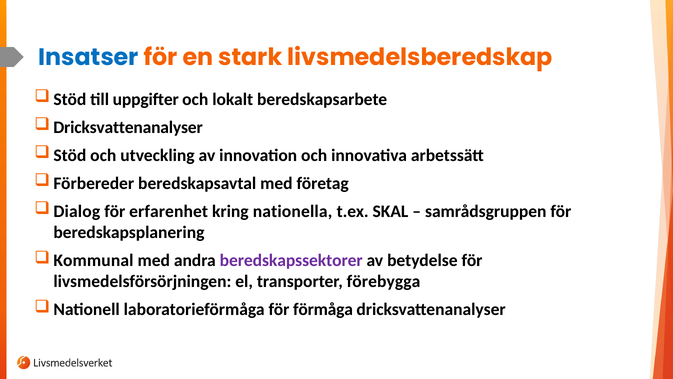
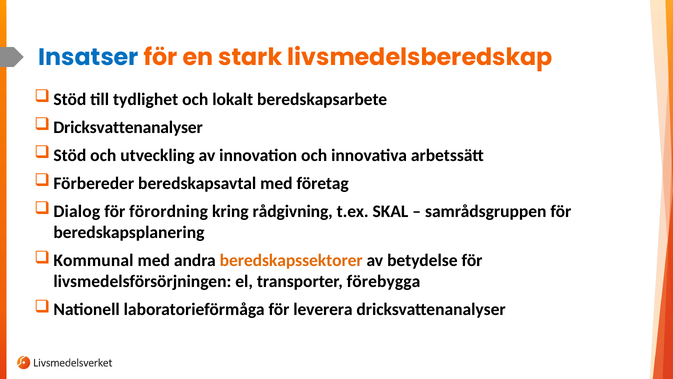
uppgifter: uppgifter -> tydlighet (146, 99)
erfarenhet: erfarenhet -> förordning (169, 211)
nationella: nationella -> rådgivning (293, 211)
beredskapssektorer colour: purple -> orange (291, 260)
förmåga: förmåga -> leverera (323, 309)
